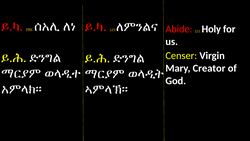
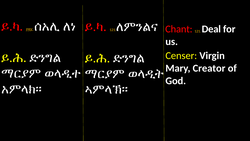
Abide: Abide -> Chant (179, 29)
Holy: Holy -> Deal (211, 29)
